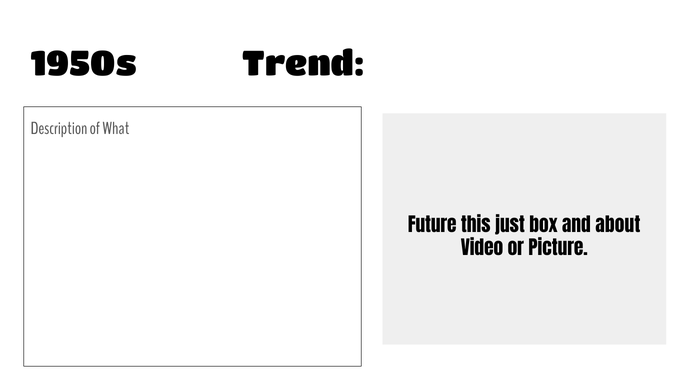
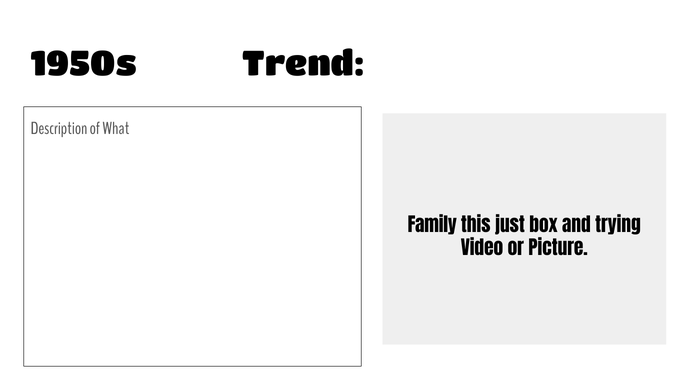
Future: Future -> Family (432, 226)
about: about -> trying (618, 226)
